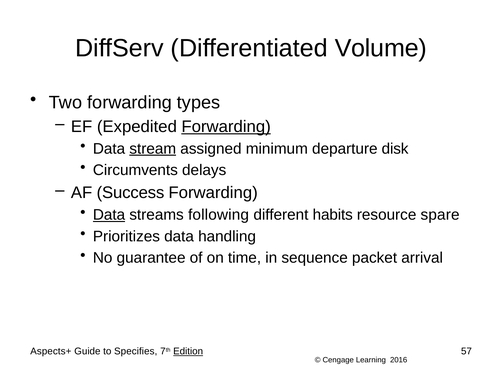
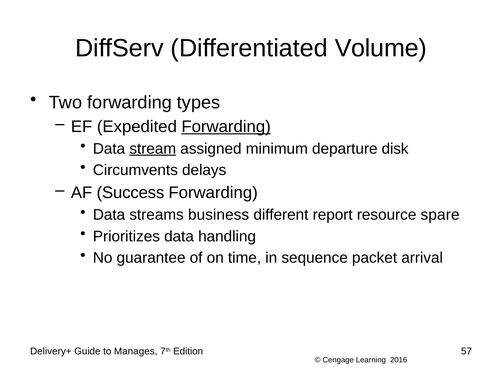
Data underline: present -> none (109, 215)
following: following -> business (219, 215)
habits: habits -> report (333, 215)
Aspects+: Aspects+ -> Delivery+ (51, 352)
Specifies: Specifies -> Manages (136, 352)
Edition underline: present -> none (188, 352)
